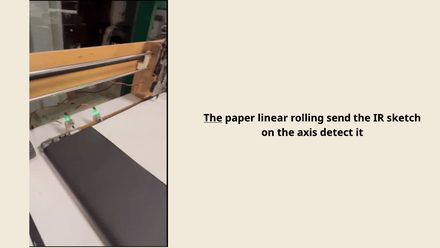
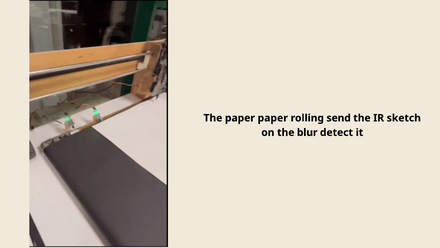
The underline: present -> none (213, 118)
paper linear: linear -> paper (273, 118)
axis: axis -> blur (307, 132)
